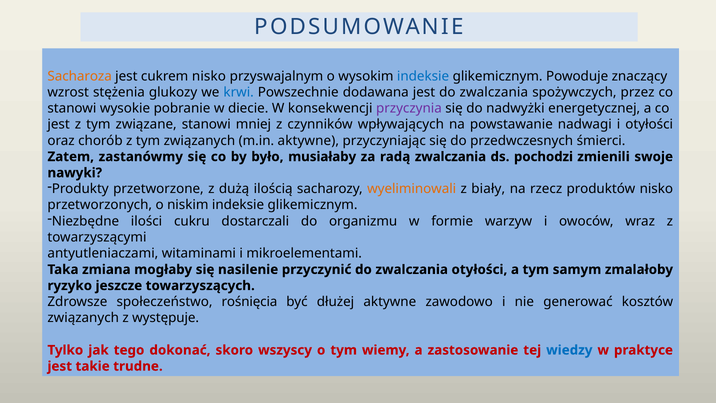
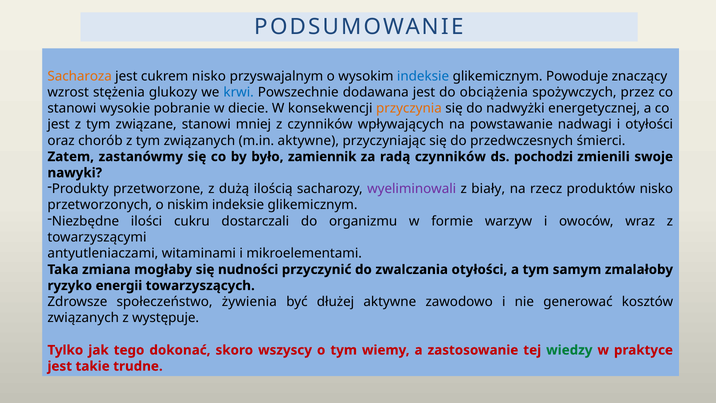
jest do zwalczania: zwalczania -> obciążenia (494, 92)
przyczynia colour: purple -> orange (409, 108)
musiałaby: musiałaby -> zamiennik (322, 157)
radą zwalczania: zwalczania -> czynników (450, 157)
wyeliminowali colour: orange -> purple (412, 189)
nasilenie: nasilenie -> nudności (248, 269)
jeszcze: jeszcze -> energii (119, 285)
rośnięcia: rośnięcia -> żywienia (249, 302)
wiedzy colour: blue -> green (569, 350)
